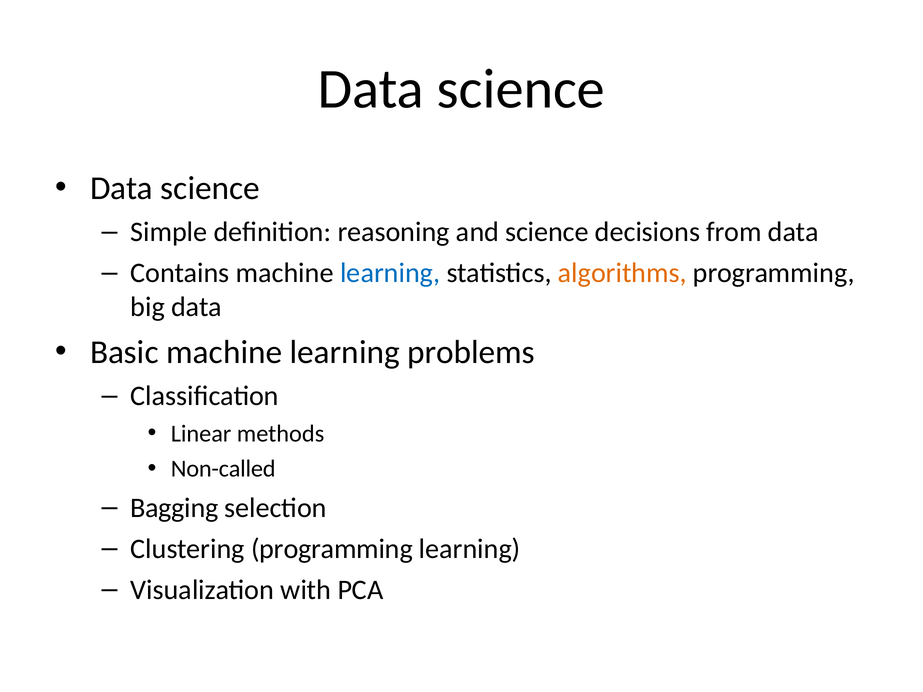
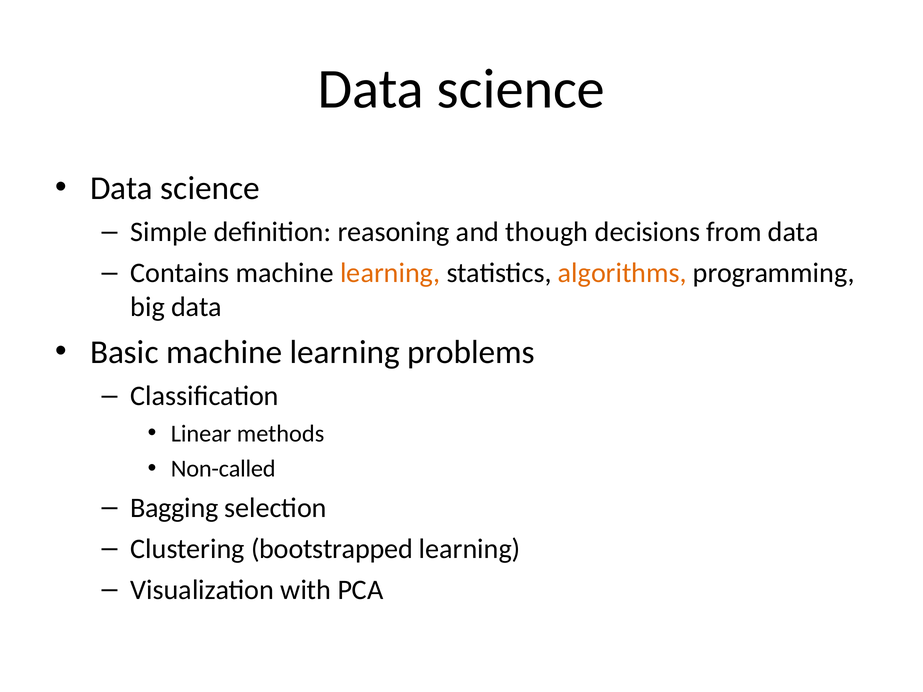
and science: science -> though (547, 232)
learning colour: blue -> orange (390, 273)
Clustering programming: programming -> bootstrapped (332, 549)
